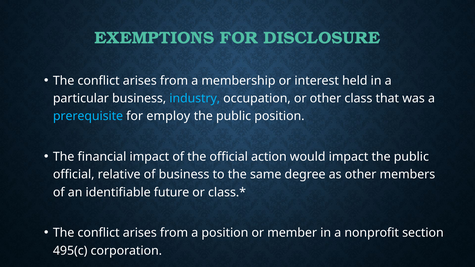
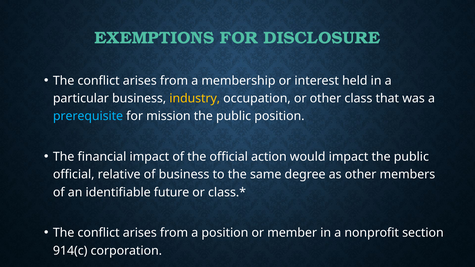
industry colour: light blue -> yellow (195, 99)
employ: employ -> mission (168, 116)
495(c: 495(c -> 914(c (70, 251)
